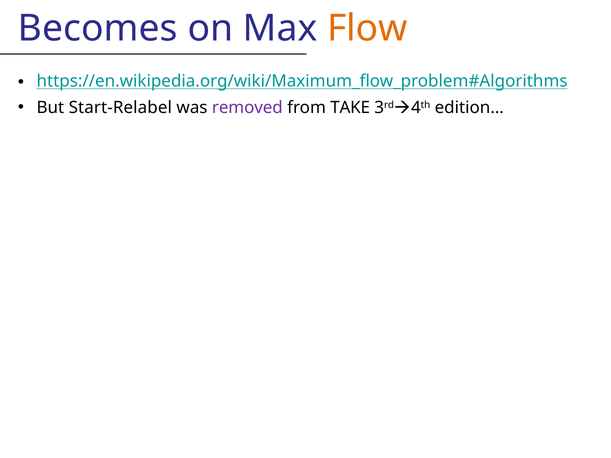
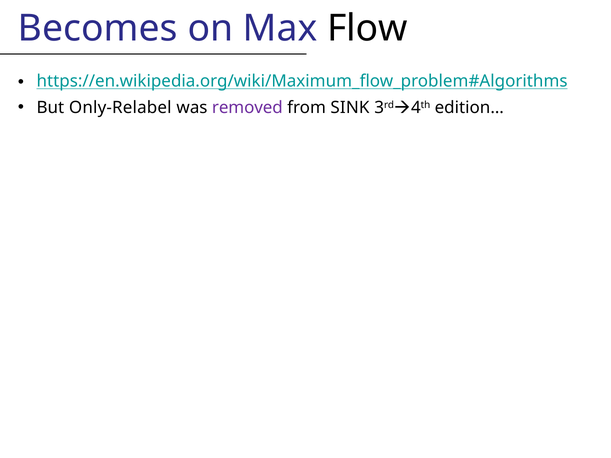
Flow colour: orange -> black (367, 28)
Start-Relabel: Start-Relabel -> Only-Relabel (120, 108)
TAKE: TAKE -> SINK (350, 108)
